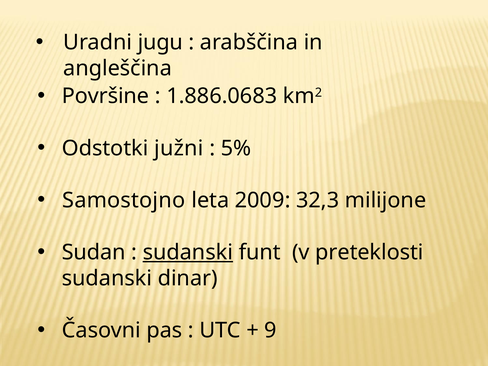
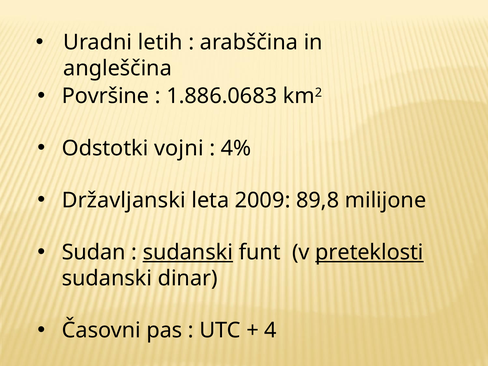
jugu: jugu -> letih (160, 42)
južni: južni -> vojni (179, 148)
5%: 5% -> 4% (236, 148)
Samostojno: Samostojno -> Državljanski (124, 200)
32,3: 32,3 -> 89,8 (318, 200)
preteklosti underline: none -> present (369, 252)
9: 9 -> 4 (271, 330)
